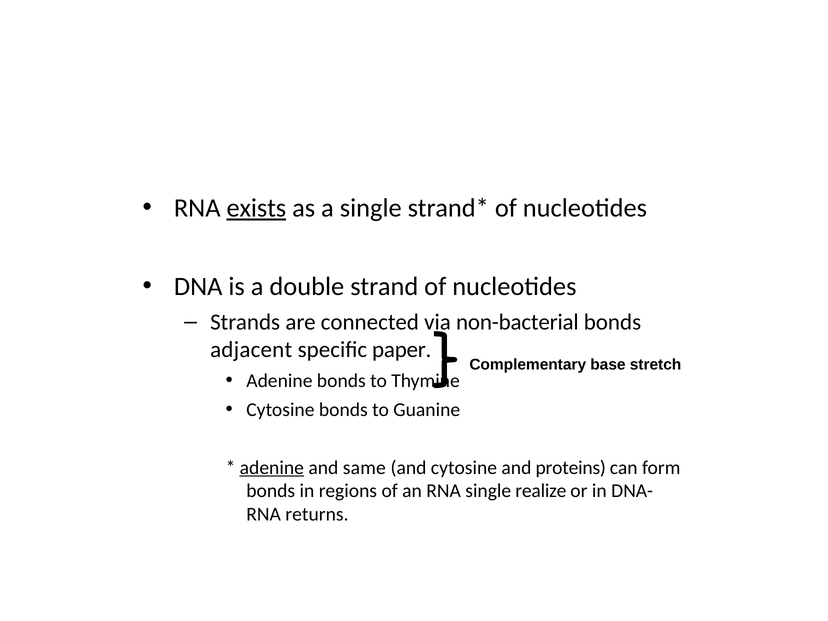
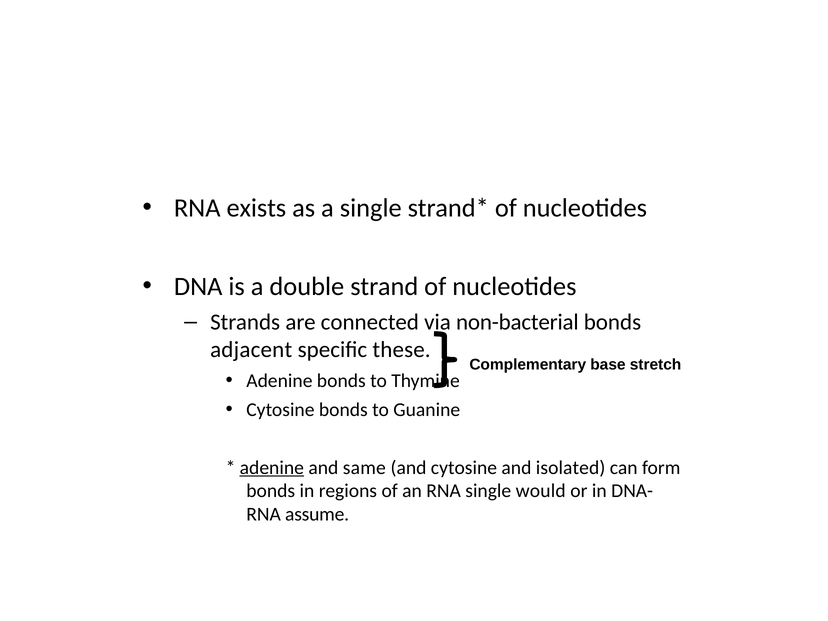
exists underline: present -> none (256, 208)
paper: paper -> these (402, 350)
proteins: proteins -> isolated (571, 468)
realize: realize -> would (541, 491)
returns: returns -> assume (317, 515)
